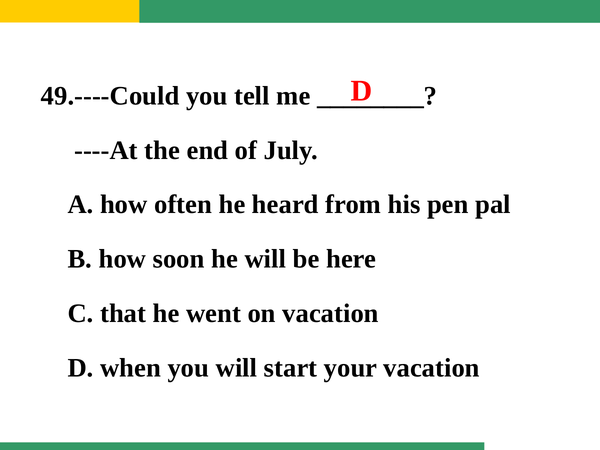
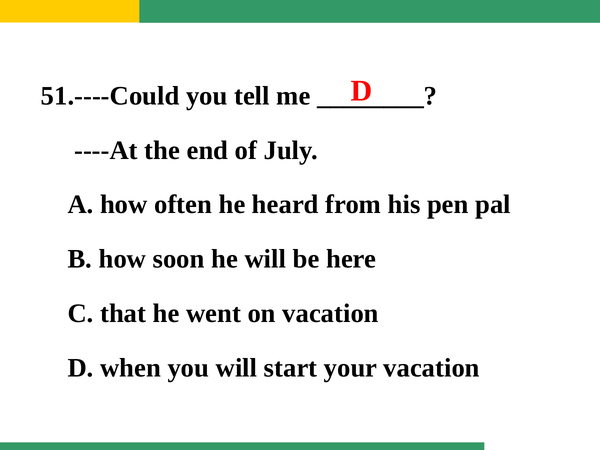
49.----Could: 49.----Could -> 51.----Could (110, 96)
